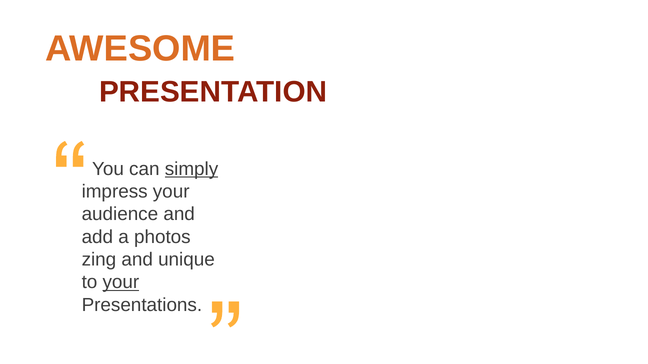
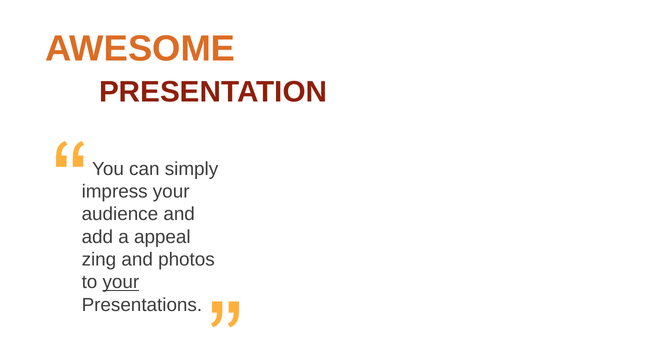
simply underline: present -> none (192, 169)
photos: photos -> appeal (162, 237)
unique: unique -> photos (186, 260)
